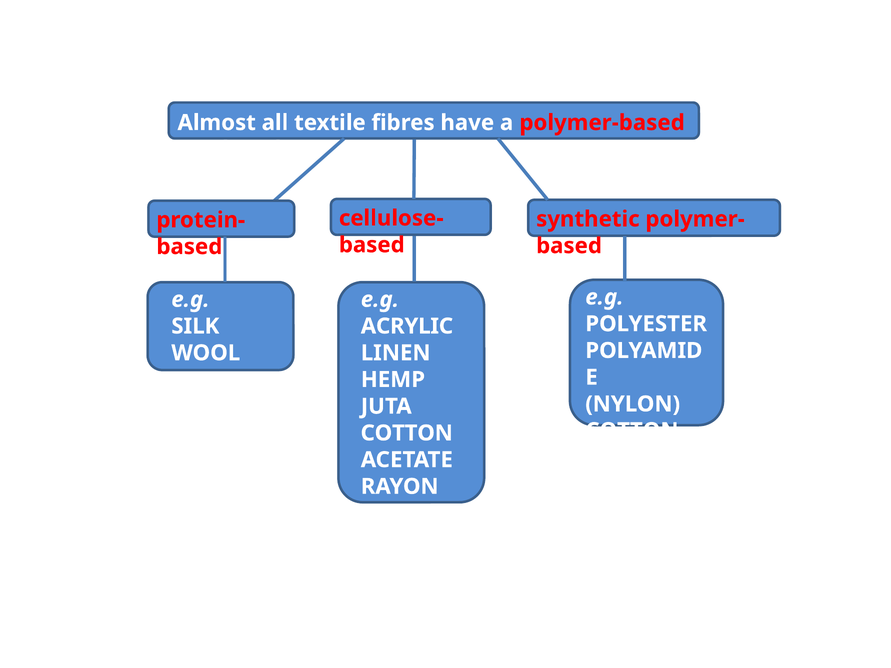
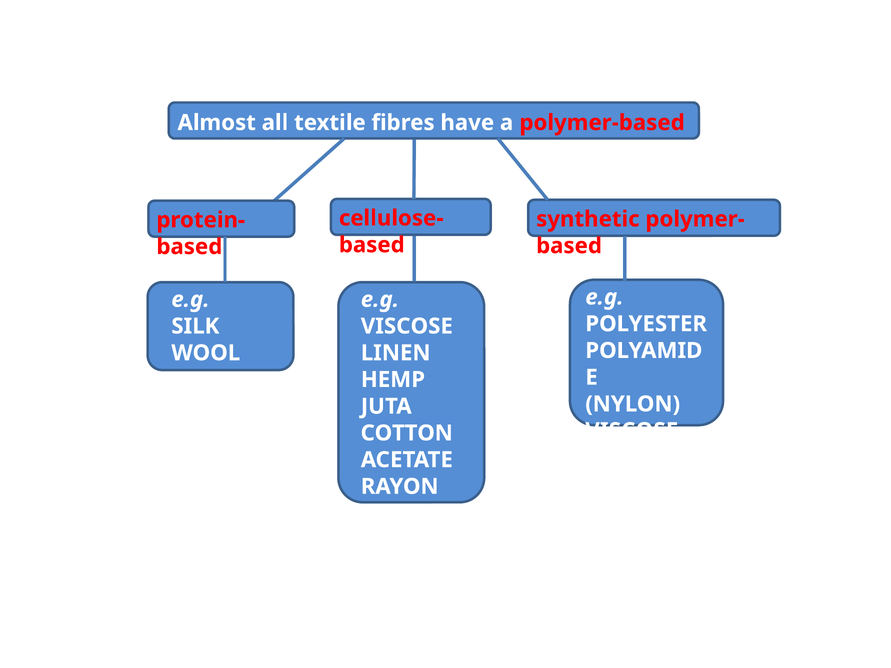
ACRYLIC: ACRYLIC -> VISCOSE (407, 326)
COTTON: COTTON -> VISCOSE (632, 431)
